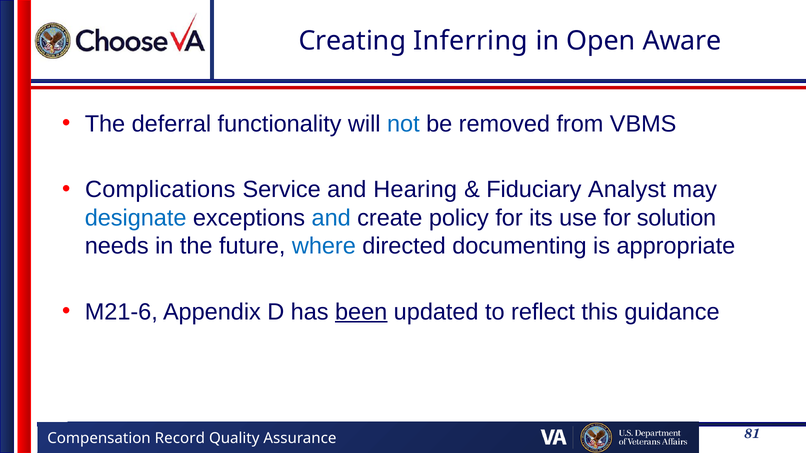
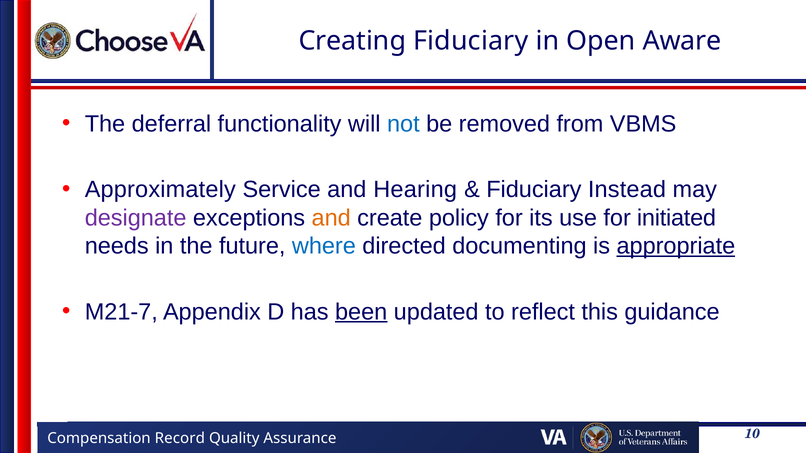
Creating Inferring: Inferring -> Fiduciary (471, 41)
Complications: Complications -> Approximately (160, 190)
Analyst: Analyst -> Instead (627, 190)
designate colour: blue -> purple (136, 218)
and colour: blue -> orange (331, 218)
solution: solution -> initiated (676, 218)
appropriate underline: none -> present (676, 246)
M21-6: M21-6 -> M21-7 (121, 312)
81: 81 -> 10 (752, 434)
